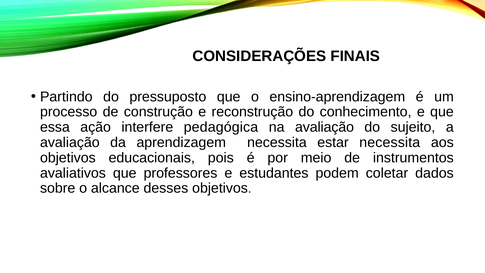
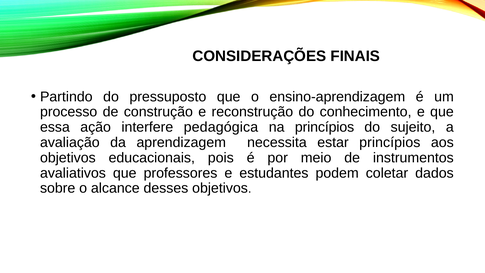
na avaliação: avaliação -> princípios (325, 127)
estar necessita: necessita -> princípios (390, 142)
